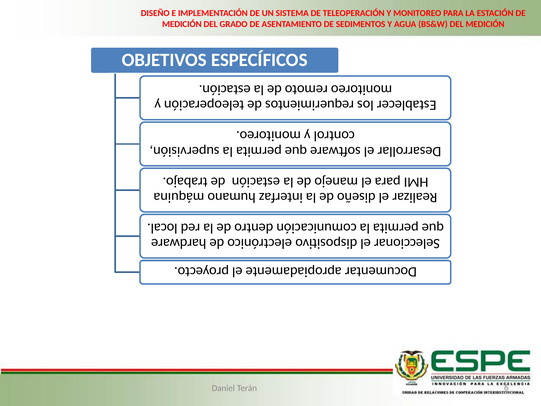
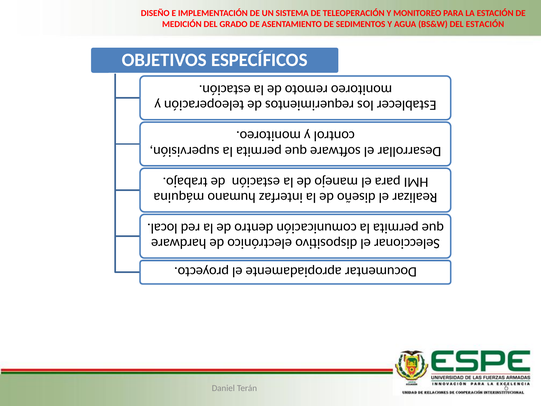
DEL MEDICIÓN: MEDICIÓN -> ESTACIÓN (485, 24)
